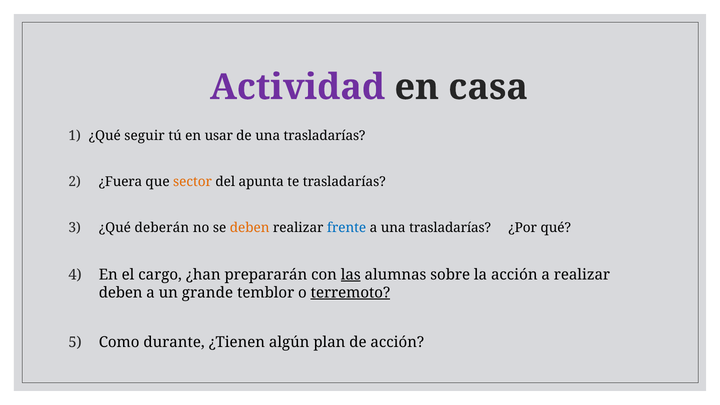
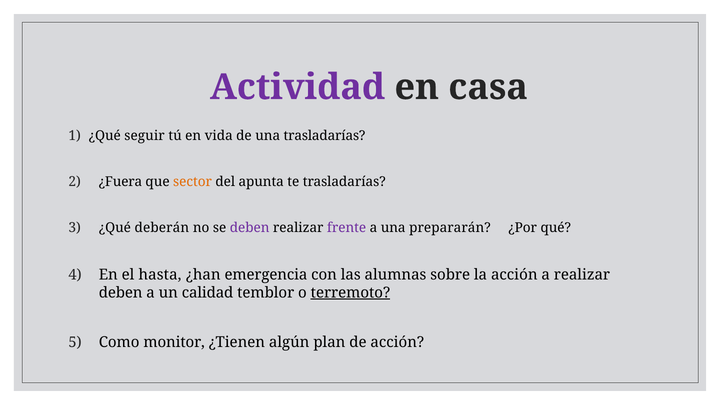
usar: usar -> vida (219, 136)
deben colour: orange -> purple (250, 228)
frente colour: blue -> purple (347, 228)
a una trasladarías: trasladarías -> prepararán (450, 228)
cargo: cargo -> hasta (160, 275)
prepararán: prepararán -> emergencia (266, 275)
las underline: present -> none (351, 275)
grande: grande -> calidad (208, 293)
durante: durante -> monitor (174, 342)
